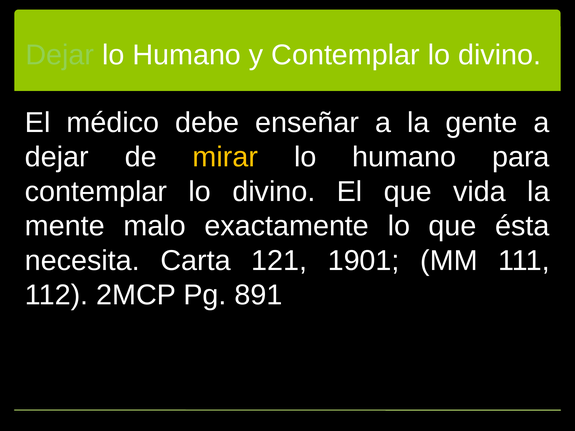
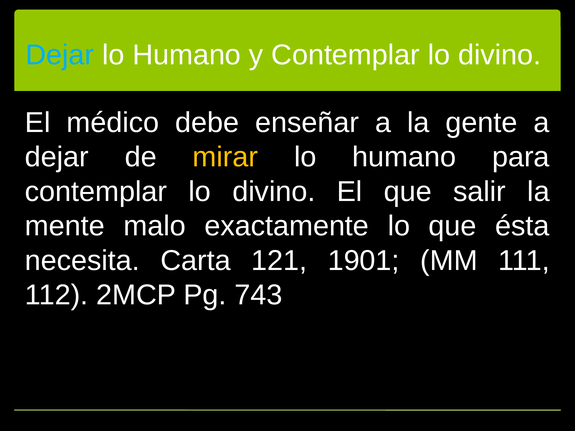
Dejar colour: light green -> light blue (60, 55)
vida: vida -> salir (479, 192)
891: 891 -> 743 (258, 295)
